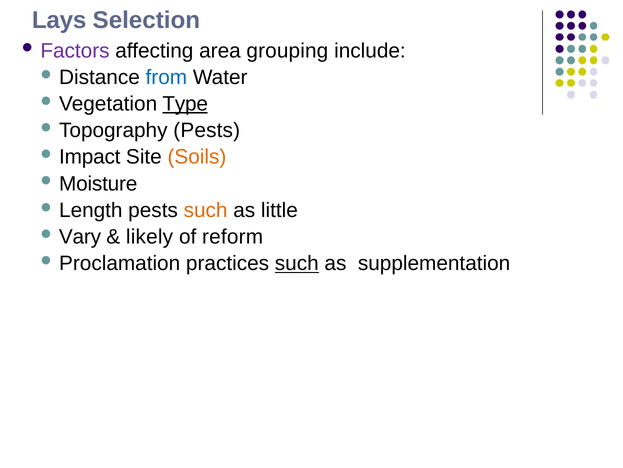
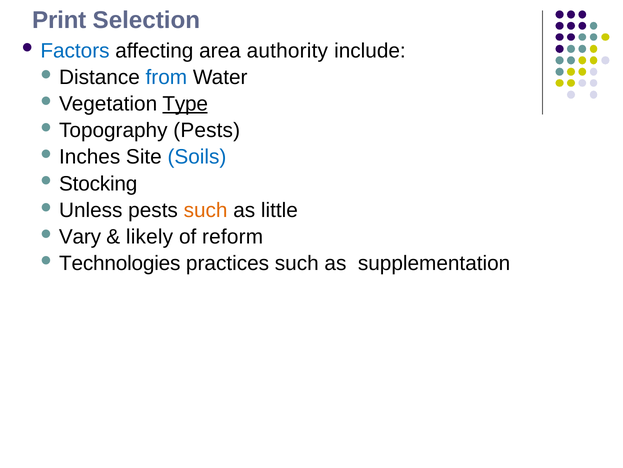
Lays: Lays -> Print (59, 20)
Factors colour: purple -> blue (75, 51)
grouping: grouping -> authority (287, 51)
Impact: Impact -> Inches (90, 157)
Soils colour: orange -> blue (197, 157)
Moisture: Moisture -> Stocking (98, 183)
Length: Length -> Unless (91, 210)
Proclamation: Proclamation -> Technologies (120, 263)
such underline: present -> none (297, 263)
